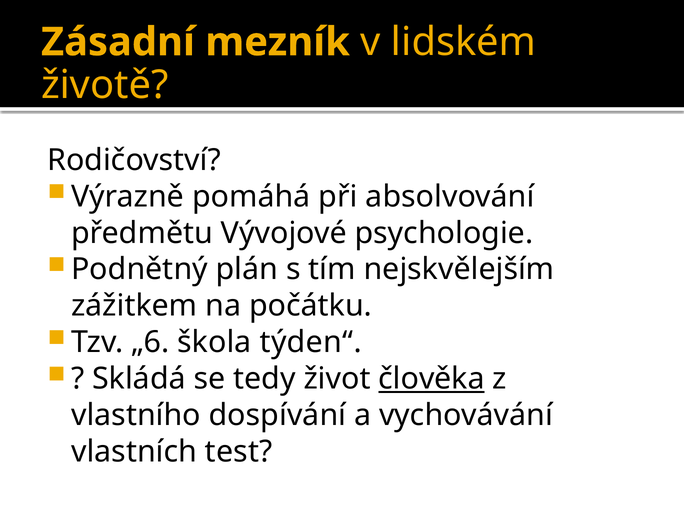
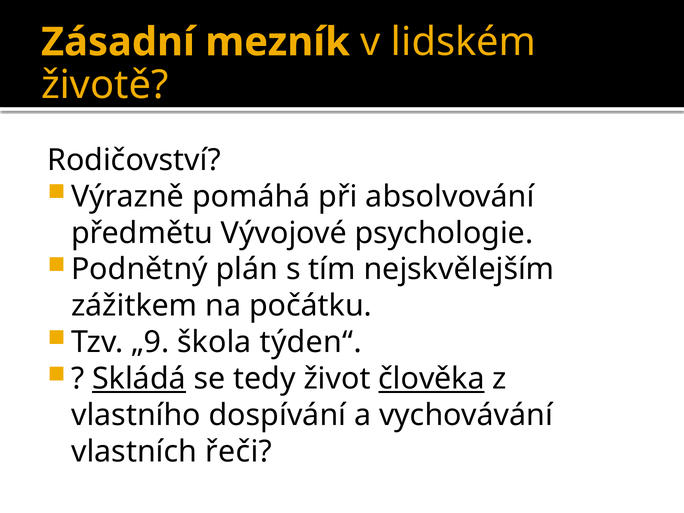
„6: „6 -> „9 (150, 342)
Skládá underline: none -> present (139, 379)
test: test -> řeči (239, 452)
